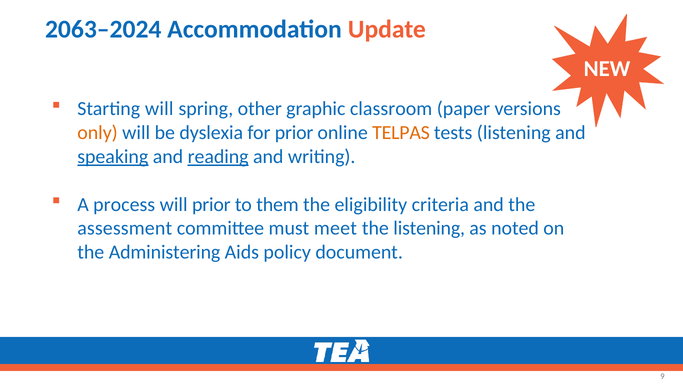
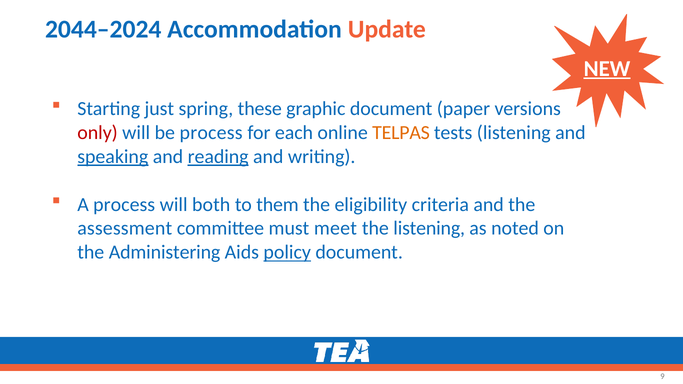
2063–2024: 2063–2024 -> 2044–2024 (103, 29)
NEW underline: none -> present (607, 69)
Starting will: will -> just (159, 109)
other: other -> these (260, 109)
graphic classroom: classroom -> document (391, 109)
only colour: orange -> red (98, 133)
be dyslexia: dyslexia -> process (211, 133)
for prior: prior -> each (294, 133)
will prior: prior -> both (211, 205)
policy underline: none -> present (287, 252)
